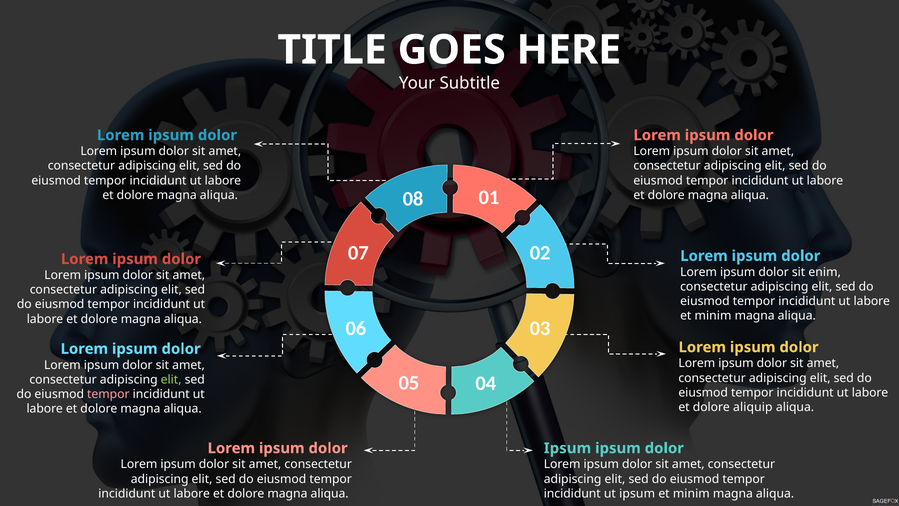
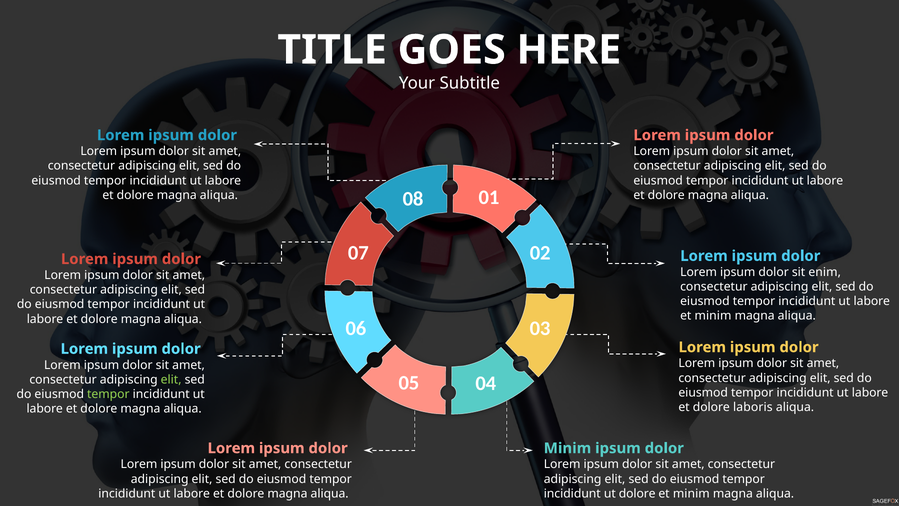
tempor colour: pink -> light green (108, 394)
aliquip: aliquip -> laboris (753, 407)
Ipsum: Ipsum -> Minim (568, 448)
ut ipsum: ipsum -> dolore (637, 493)
